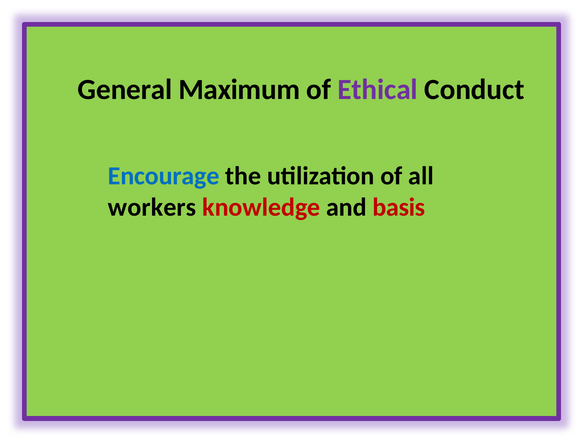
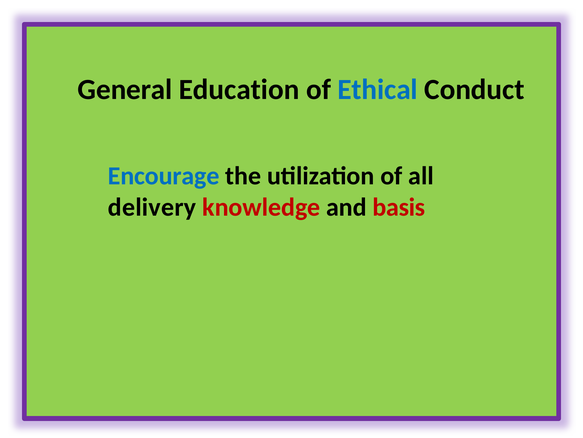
Maximum: Maximum -> Education (239, 89)
Ethical colour: purple -> blue (378, 89)
workers: workers -> delivery (152, 207)
